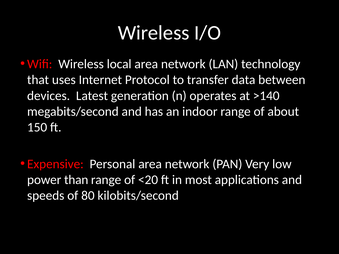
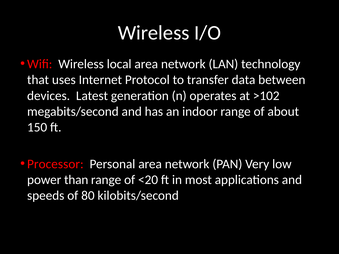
>140: >140 -> >102 (266, 96)
Expensive: Expensive -> Processor (55, 164)
